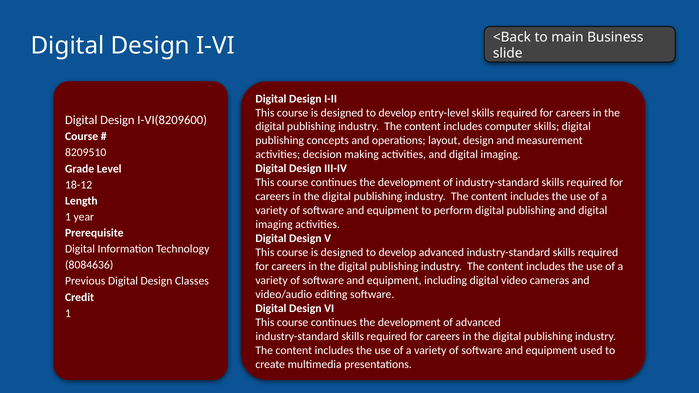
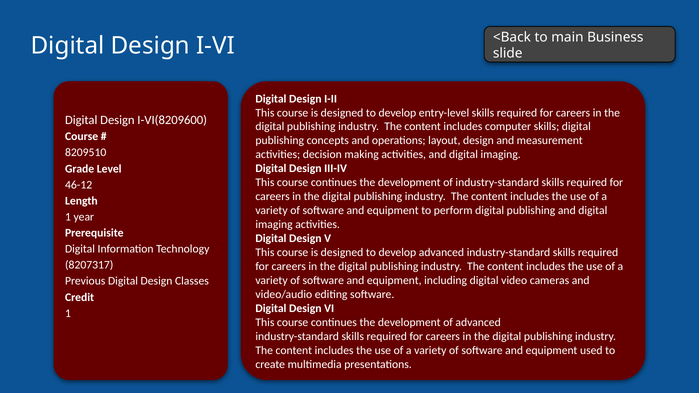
18-12: 18-12 -> 46-12 (79, 185)
8084636: 8084636 -> 8207317 (89, 265)
